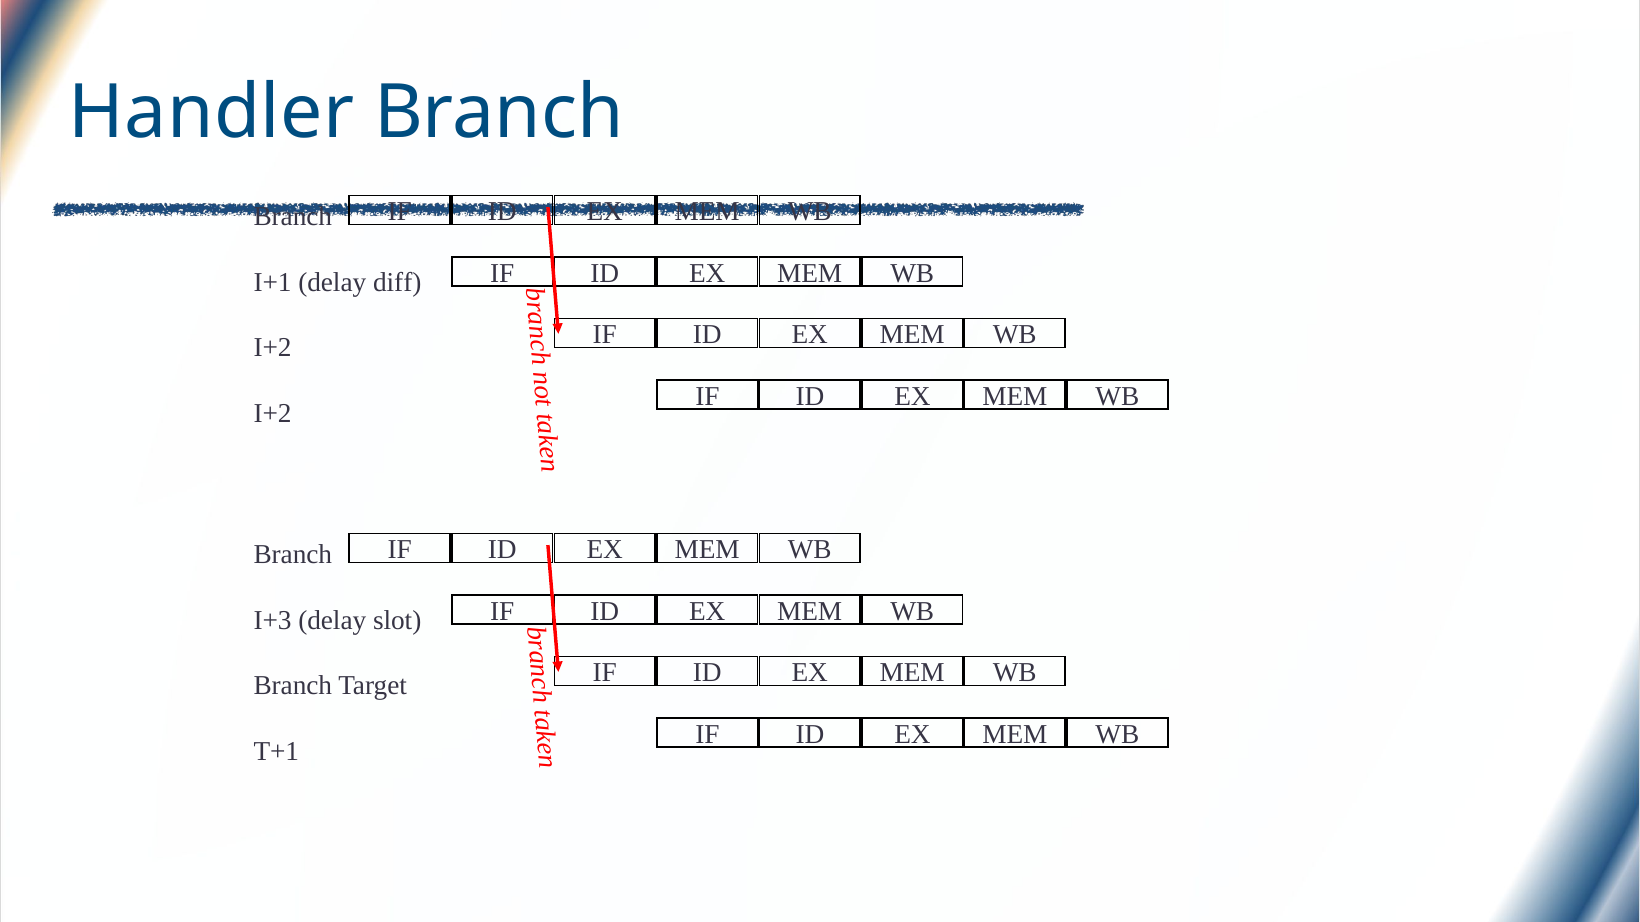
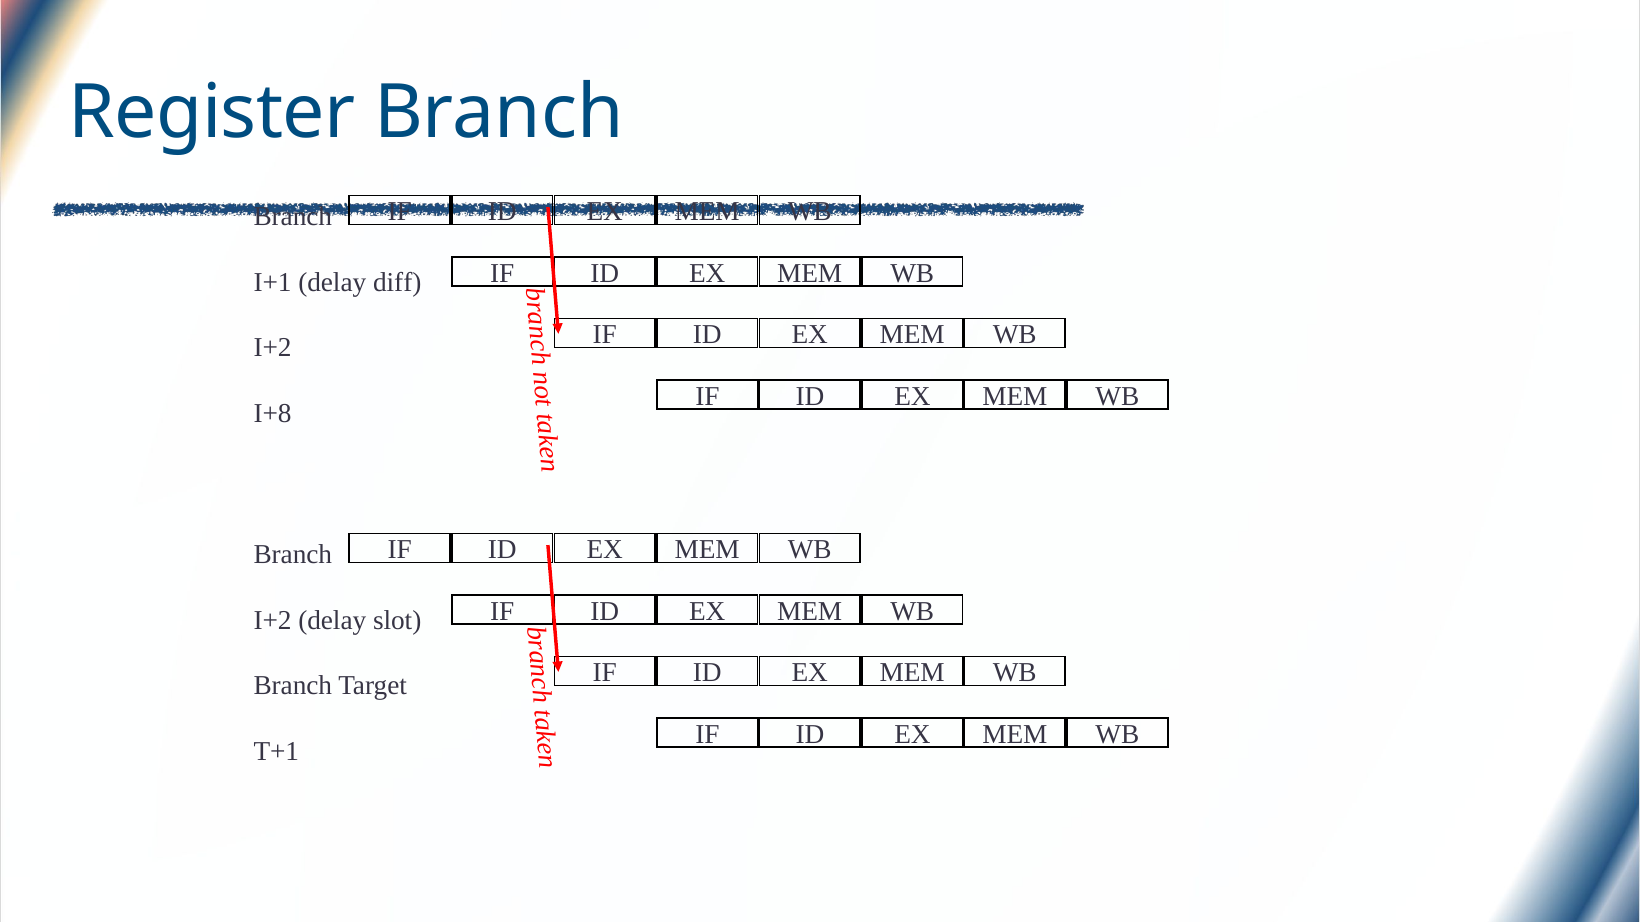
Handler: Handler -> Register (212, 113)
I+2: I+2 -> I+8 (273, 414)
I+3: I+3 -> I+2 (273, 621)
